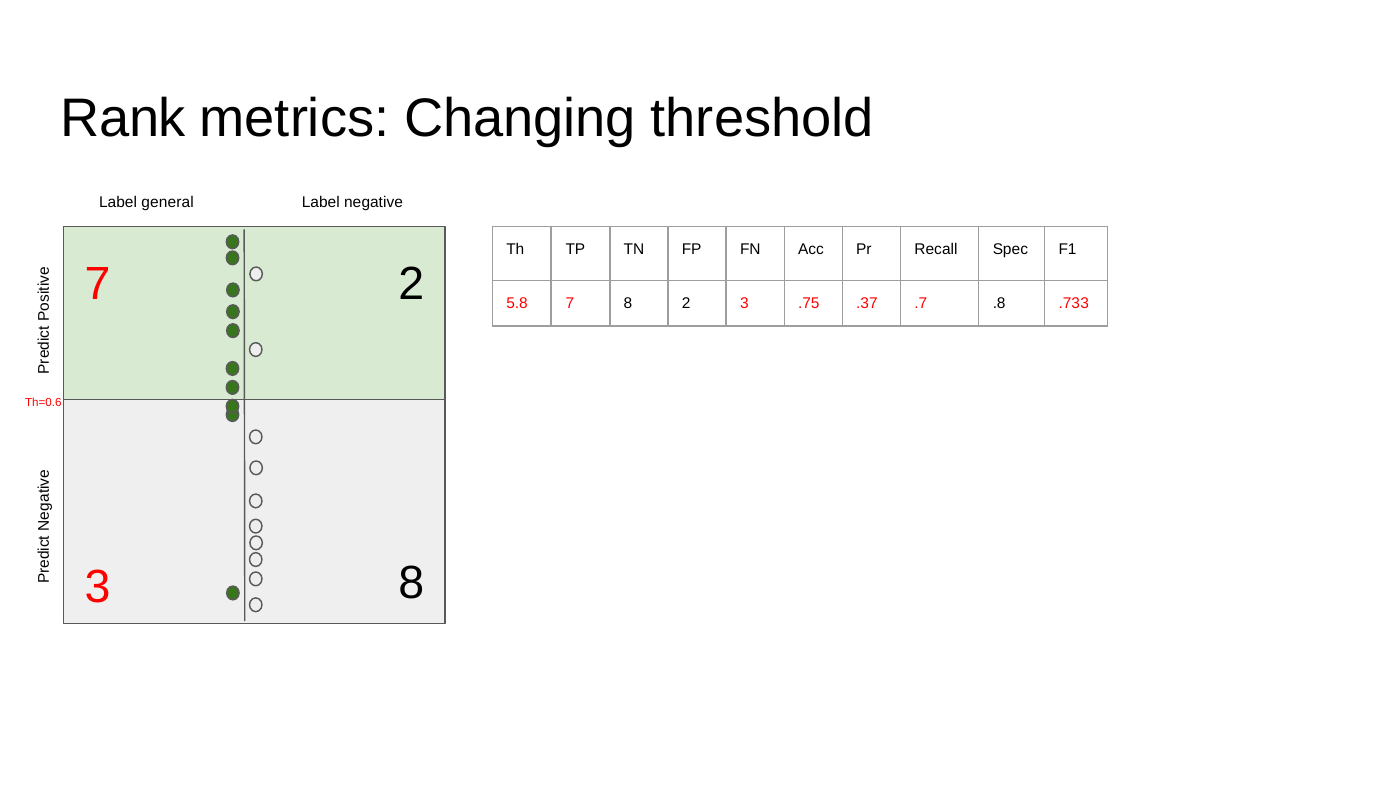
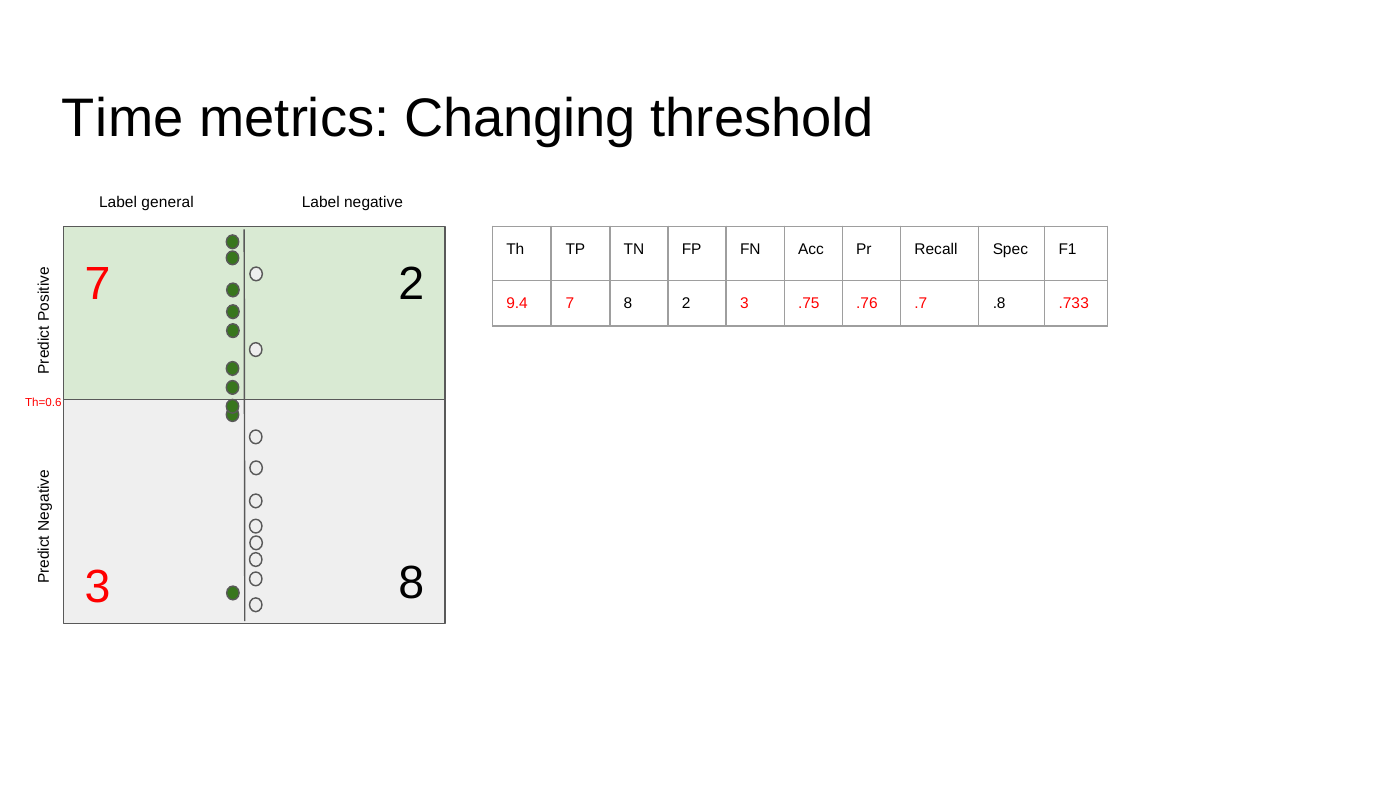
Rank: Rank -> Time (123, 118)
5.8: 5.8 -> 9.4 (517, 304)
.37: .37 -> .76 (867, 304)
